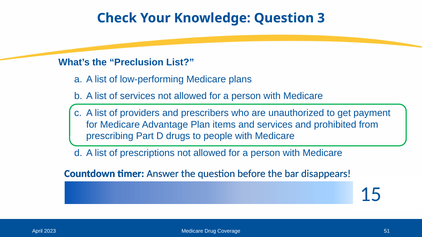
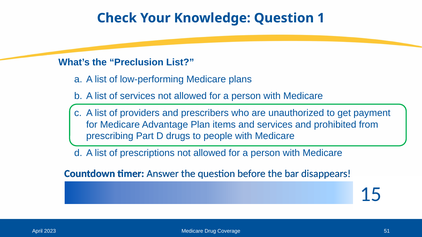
3: 3 -> 1 (321, 18)
